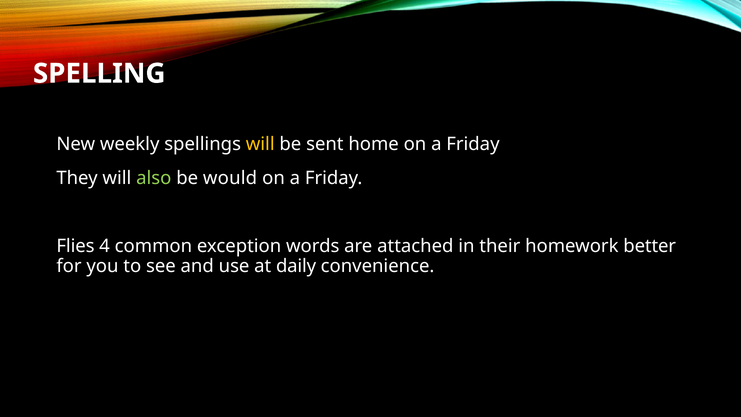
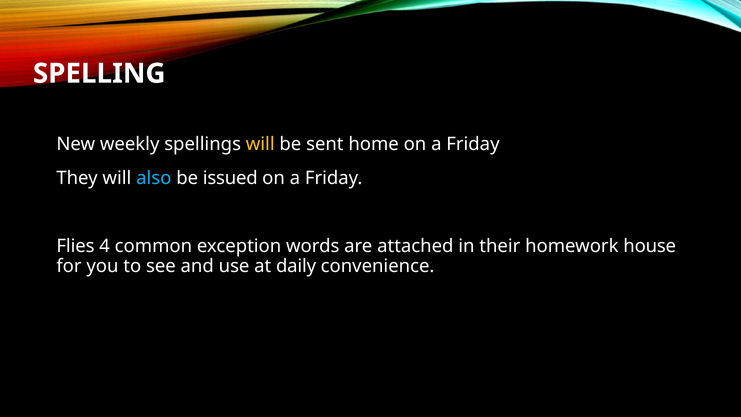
also colour: light green -> light blue (154, 178)
would: would -> issued (230, 178)
better: better -> house (650, 246)
